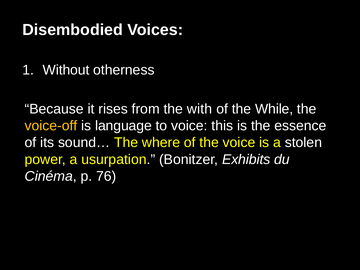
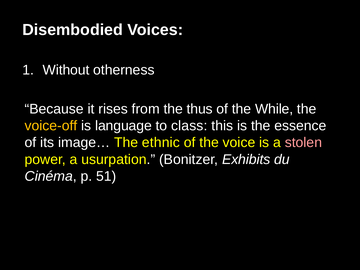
with: with -> thus (200, 109)
to voice: voice -> class (189, 126)
sound…: sound… -> image… (84, 143)
where: where -> ethnic (161, 143)
stolen colour: white -> pink (303, 143)
76: 76 -> 51 (106, 176)
